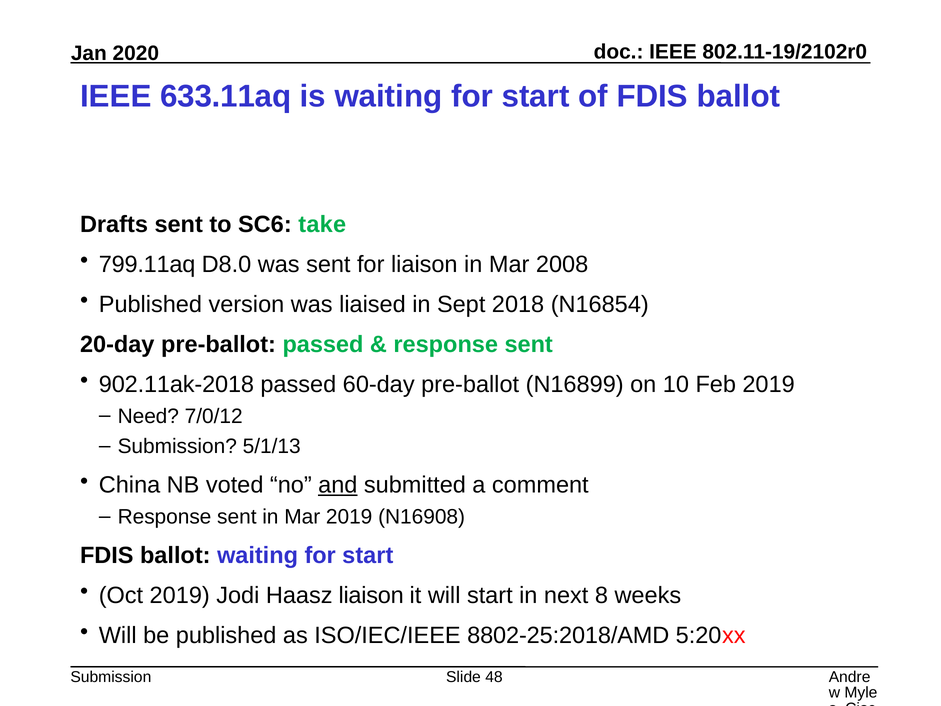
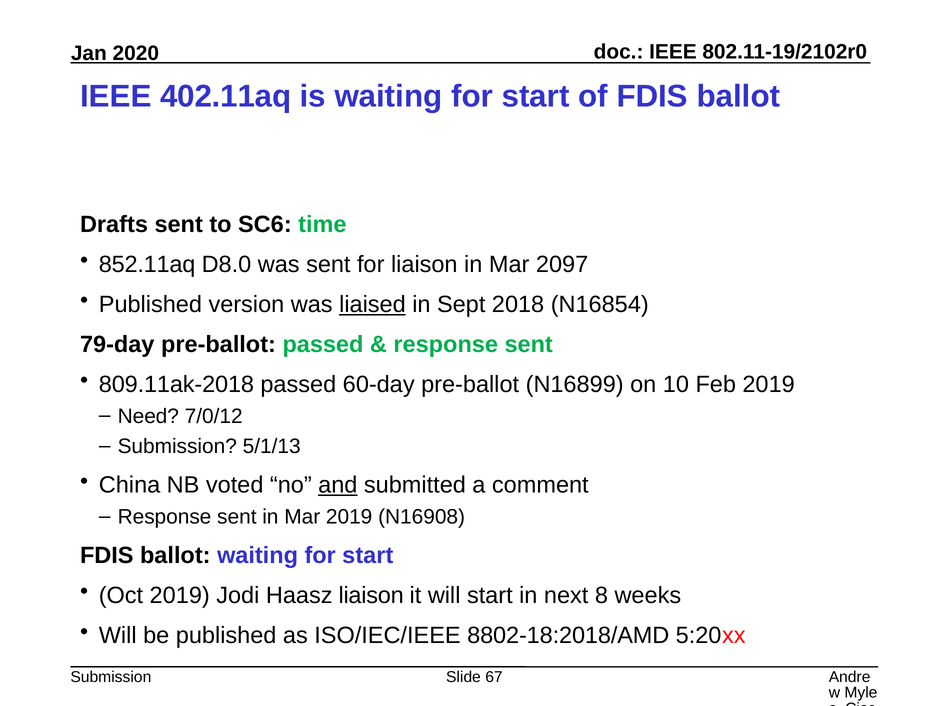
633.11aq: 633.11aq -> 402.11aq (226, 96)
take: take -> time (322, 224)
799.11aq: 799.11aq -> 852.11aq (147, 264)
2008: 2008 -> 2097 (562, 264)
liaised underline: none -> present (372, 304)
20-day: 20-day -> 79-day (117, 344)
902.11ak-2018: 902.11ak-2018 -> 809.11ak-2018 (176, 384)
8802-25:2018/AMD: 8802-25:2018/AMD -> 8802-18:2018/AMD (568, 635)
48: 48 -> 67 (494, 677)
